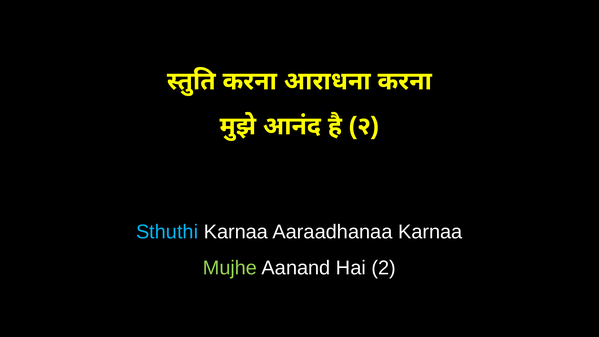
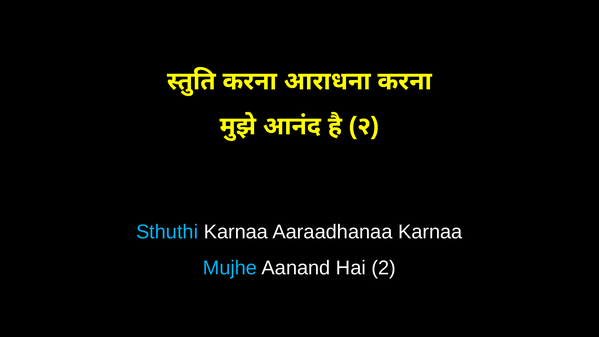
Mujhe colour: light green -> light blue (230, 268)
